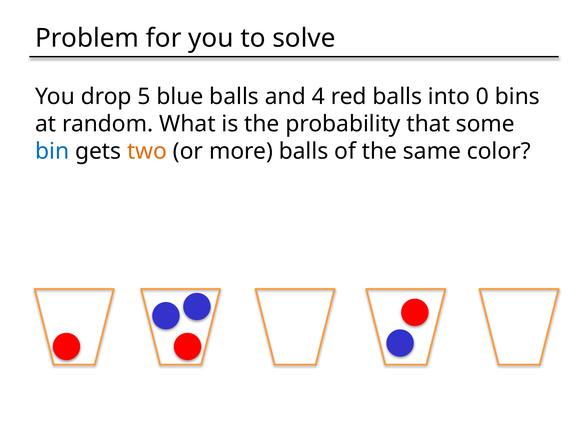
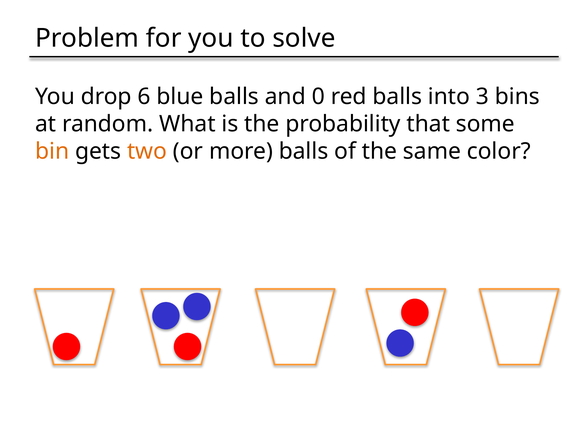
5: 5 -> 6 (144, 96)
4: 4 -> 0 (318, 96)
0: 0 -> 3 (482, 96)
bin colour: blue -> orange (52, 151)
